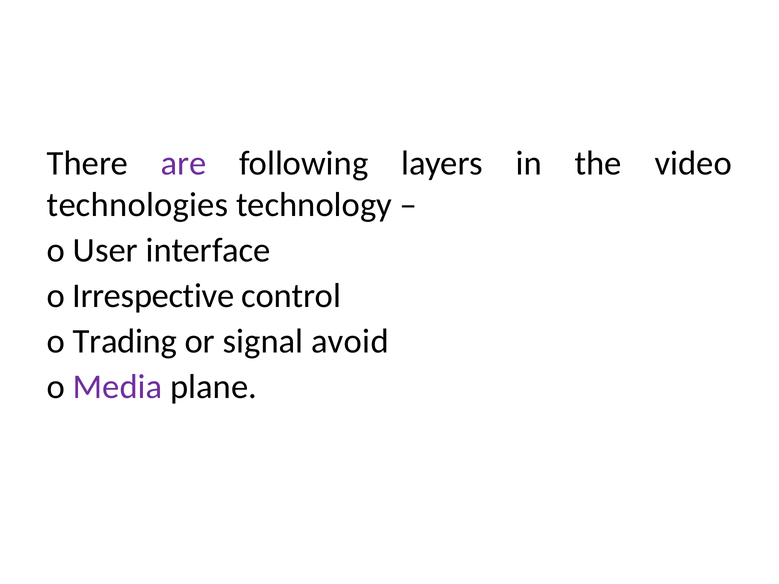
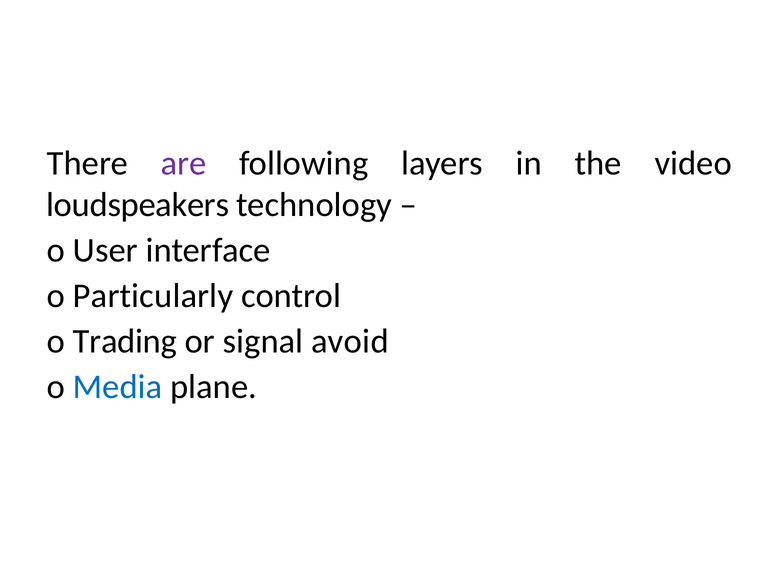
technologies: technologies -> loudspeakers (138, 205)
Irrespective: Irrespective -> Particularly (153, 296)
Media colour: purple -> blue (118, 387)
